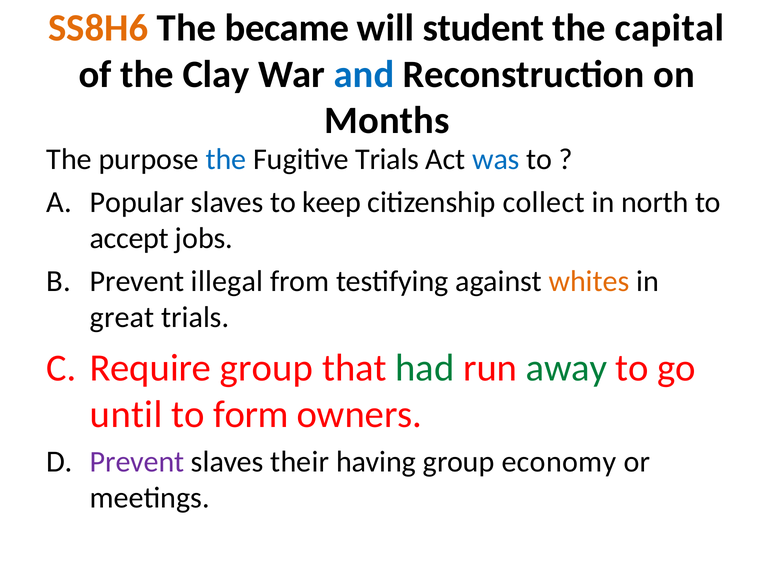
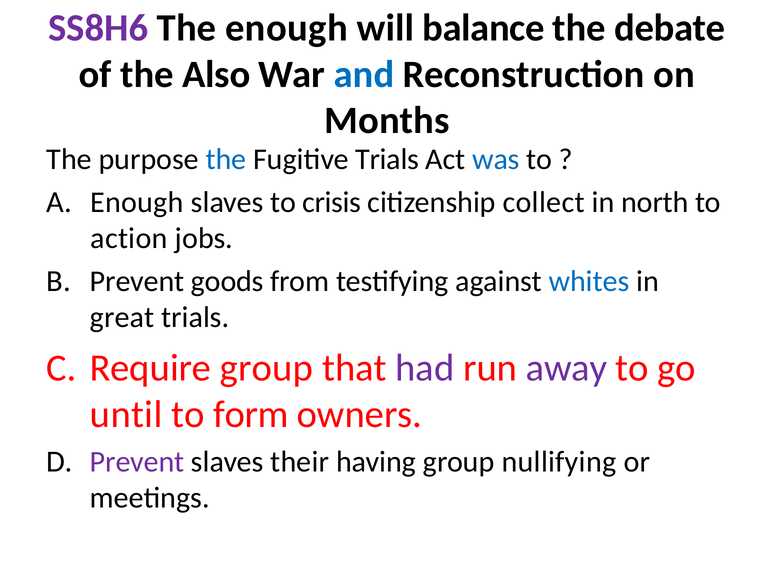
SS8H6 colour: orange -> purple (98, 28)
The became: became -> enough (286, 28)
student: student -> balance (483, 28)
capital: capital -> debate (670, 28)
Clay: Clay -> Also (216, 74)
Popular: Popular -> Enough (137, 203)
keep: keep -> crisis (332, 203)
accept: accept -> action (129, 239)
illegal: illegal -> goods (227, 282)
whites colour: orange -> blue (589, 282)
had colour: green -> purple (425, 368)
away colour: green -> purple (566, 368)
economy: economy -> nullifying (559, 462)
